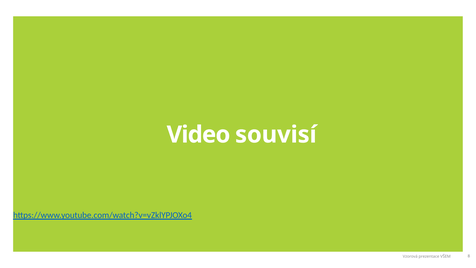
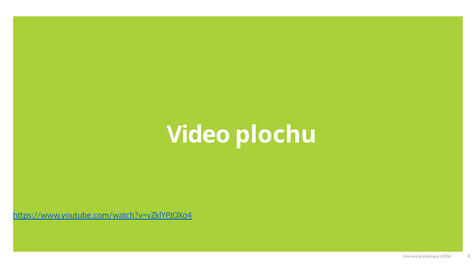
souvisí: souvisí -> plochu (276, 135)
